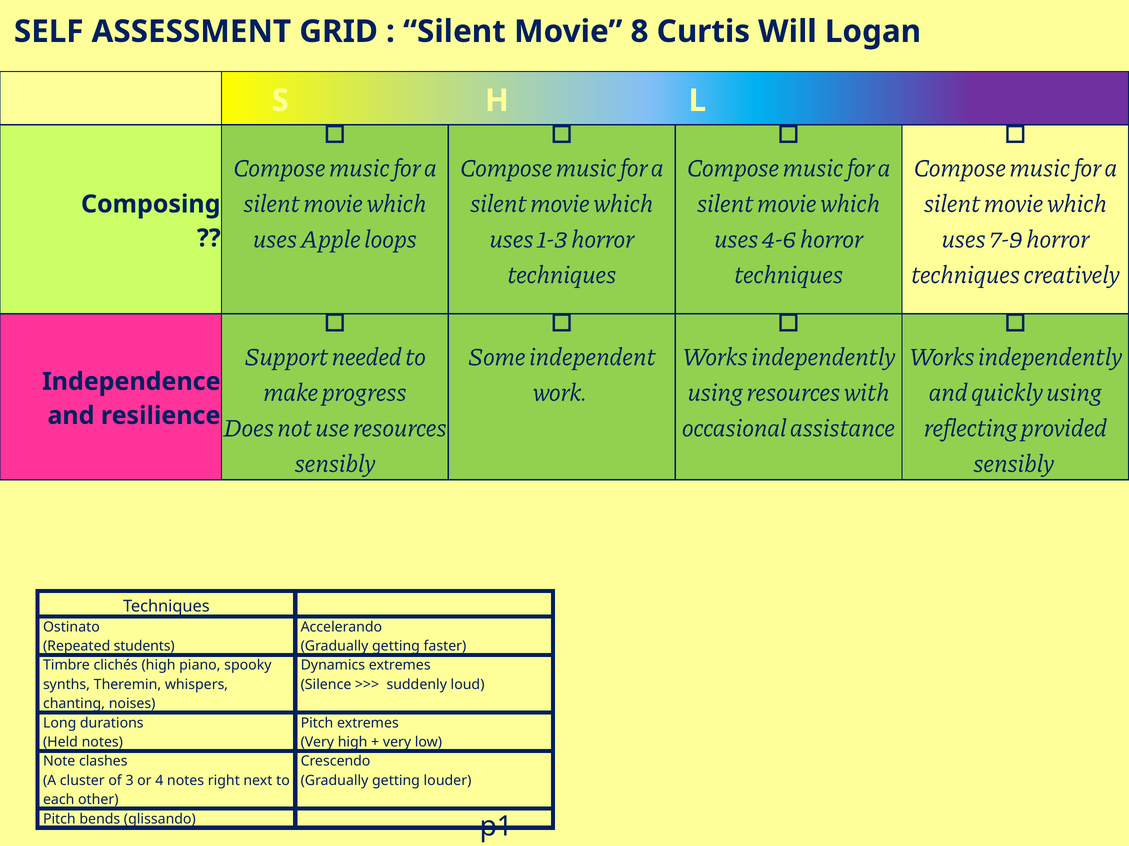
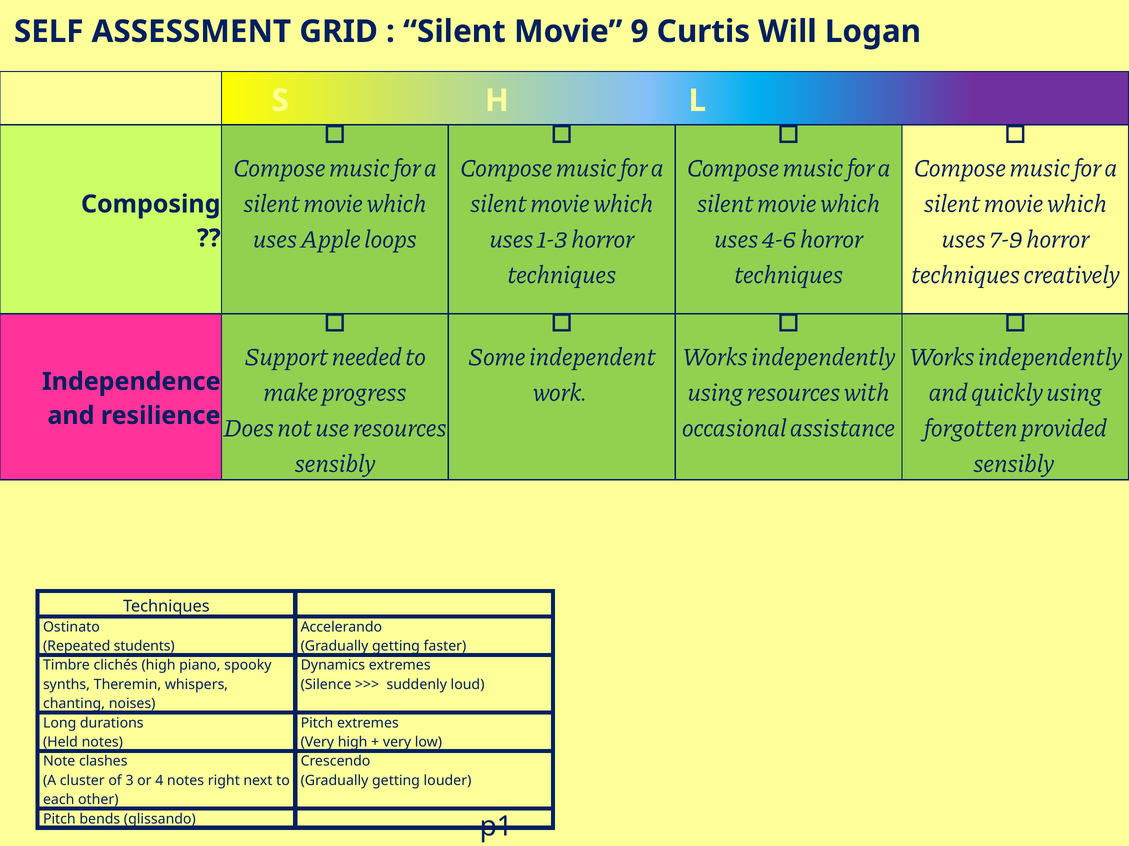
8: 8 -> 9 (640, 32)
reflecting: reflecting -> forgotten (971, 429)
